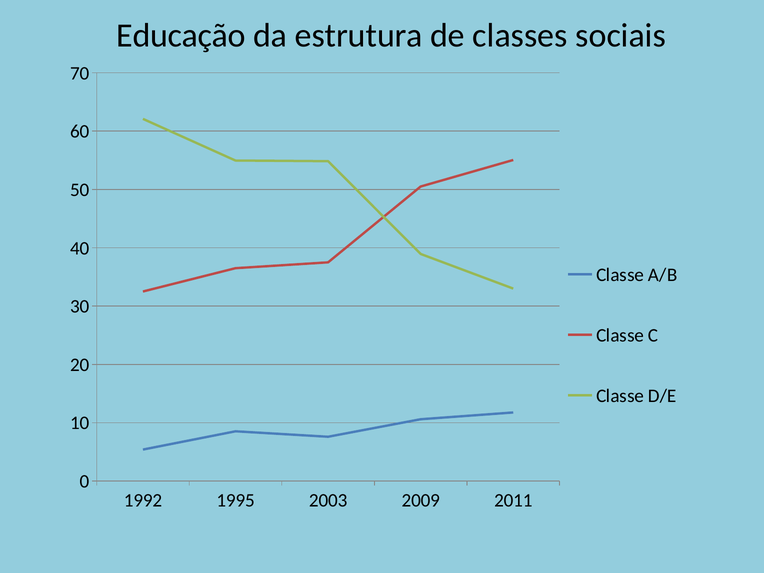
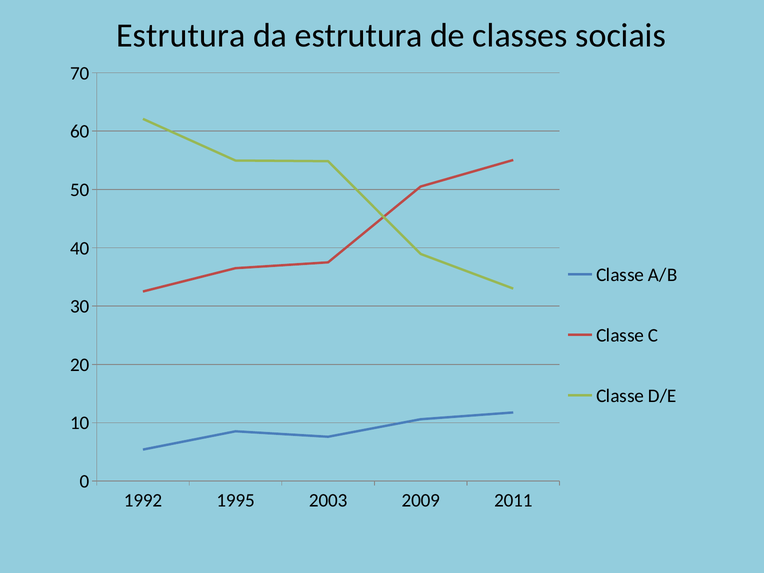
Educação: Educação -> Estrutura (181, 36)
